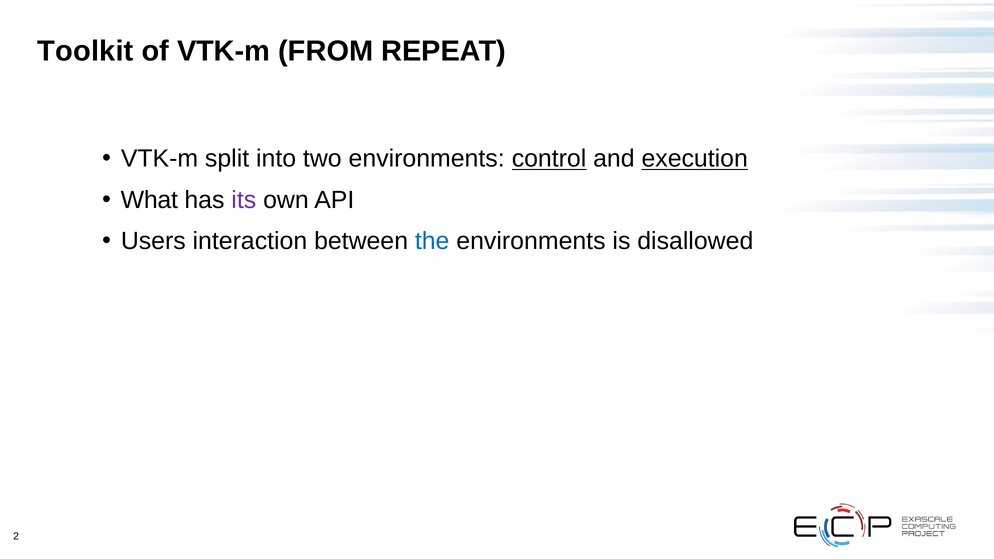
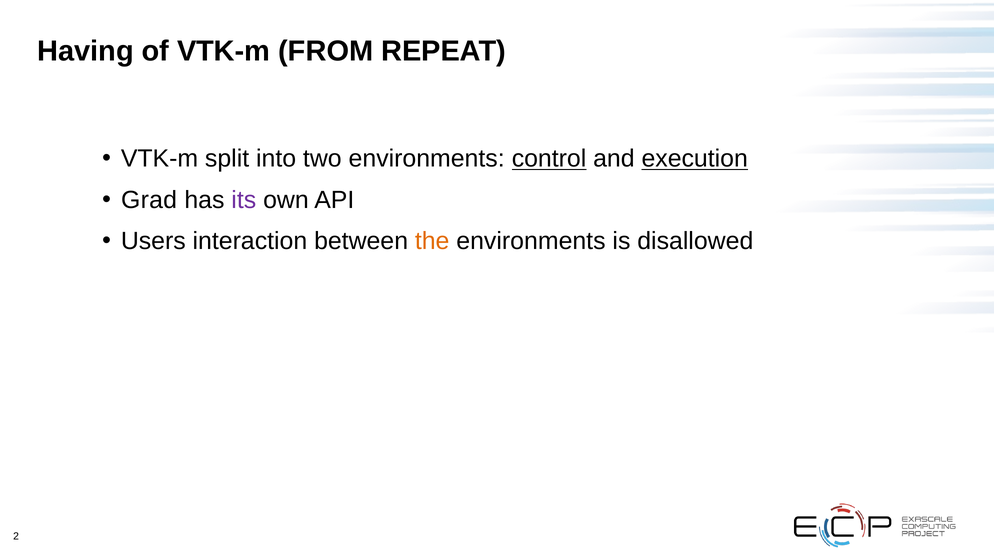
Toolkit: Toolkit -> Having (86, 51)
What: What -> Grad (149, 200)
the colour: blue -> orange (432, 241)
